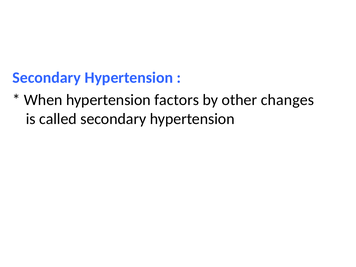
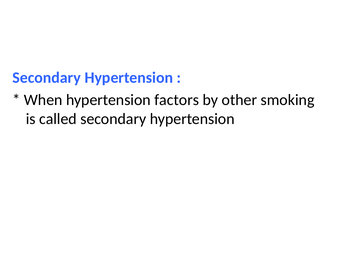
changes: changes -> smoking (288, 100)
